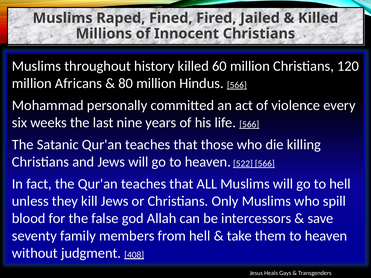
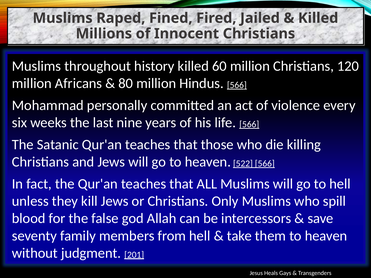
408: 408 -> 201 (134, 255)
